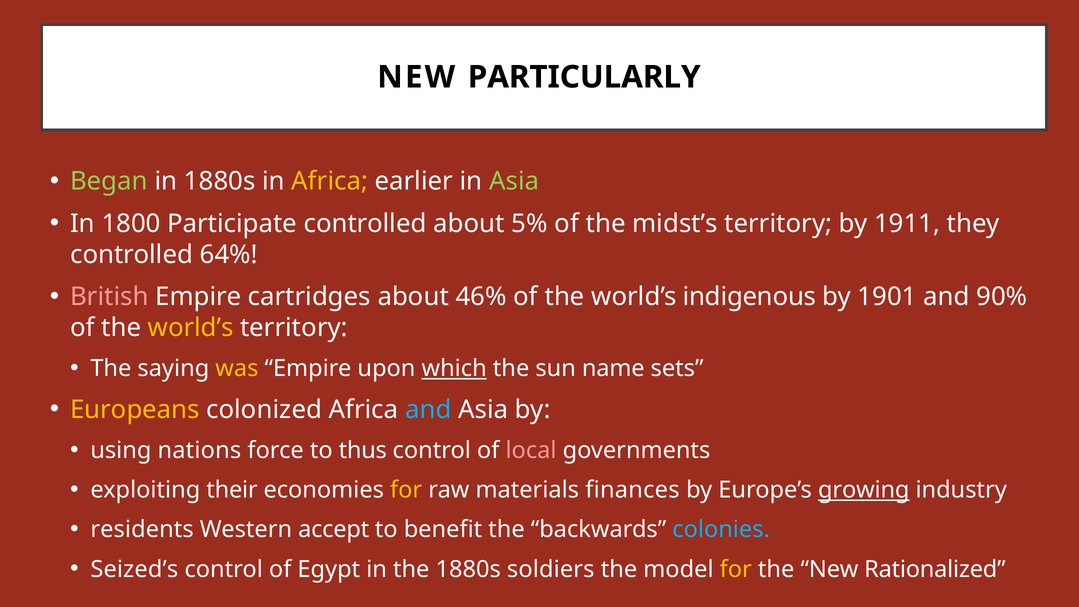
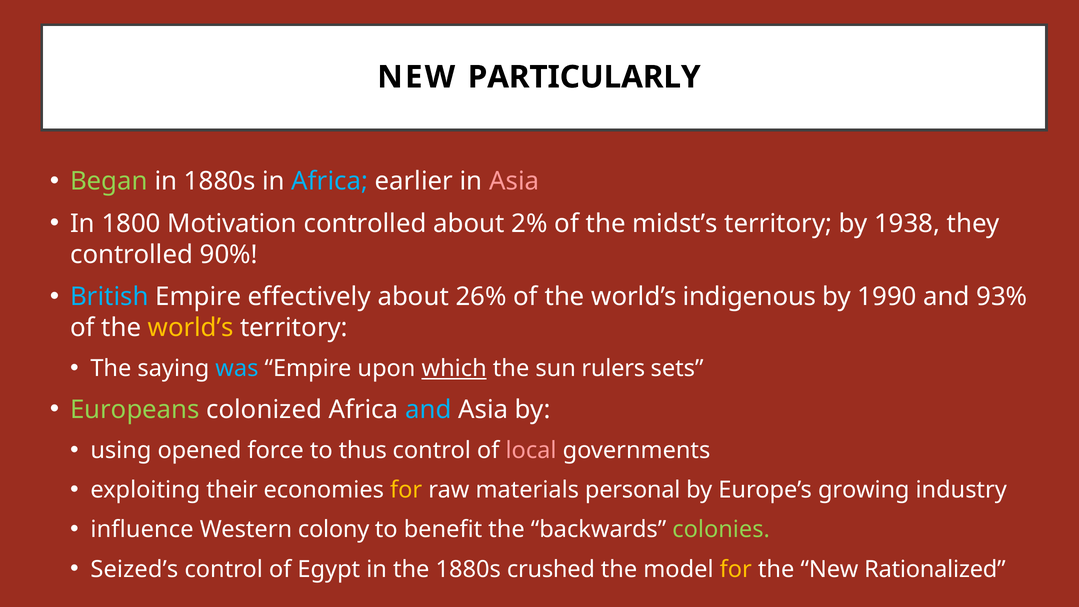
Africa colour: yellow -> light blue (330, 181)
Asia colour: light green -> pink (514, 181)
Participate: Participate -> Motivation (232, 224)
5%: 5% -> 2% (530, 224)
1911: 1911 -> 1938 (907, 224)
64%: 64% -> 90% (229, 255)
British colour: pink -> light blue (109, 297)
cartridges: cartridges -> effectively (309, 297)
46%: 46% -> 26% (481, 297)
1901: 1901 -> 1990 (887, 297)
90%: 90% -> 93% (1002, 297)
was colour: yellow -> light blue (237, 369)
name: name -> rulers (613, 369)
Europeans colour: yellow -> light green (135, 410)
nations: nations -> opened (200, 450)
finances: finances -> personal (633, 490)
growing underline: present -> none (864, 490)
residents: residents -> influence (142, 530)
accept: accept -> colony (334, 530)
colonies colour: light blue -> light green (721, 530)
soldiers: soldiers -> crushed (551, 569)
